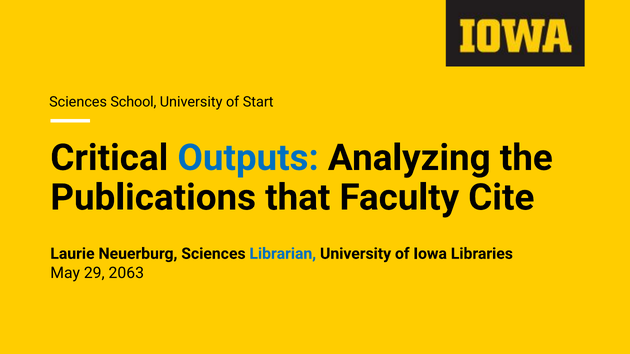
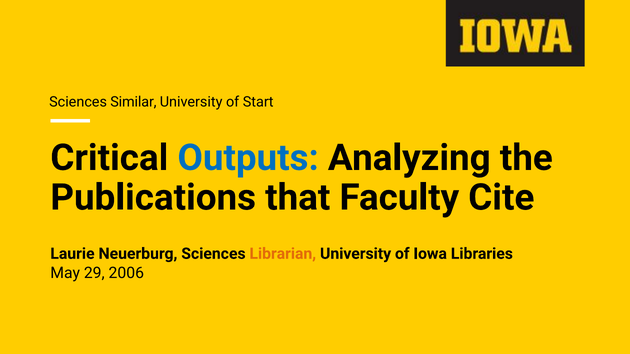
School: School -> Similar (133, 102)
Librarian colour: blue -> orange (283, 254)
2063: 2063 -> 2006 (126, 273)
